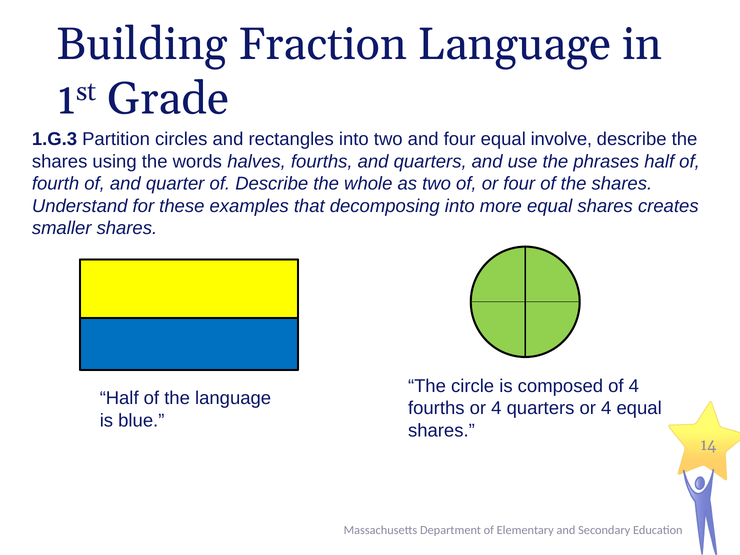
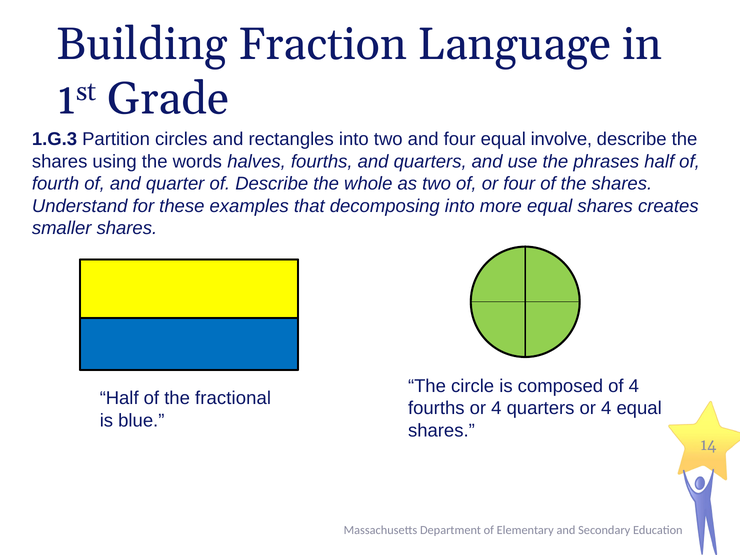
the language: language -> fractional (233, 398)
